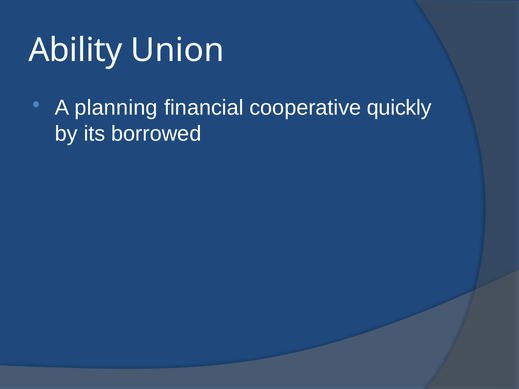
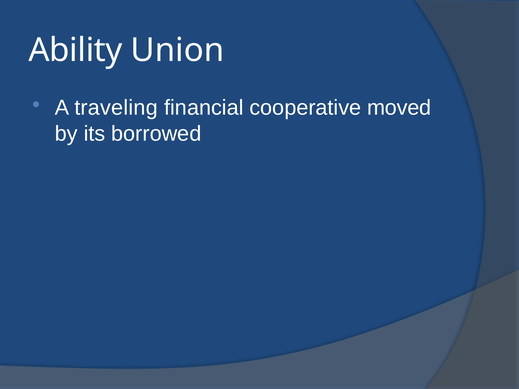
planning: planning -> traveling (116, 108)
quickly: quickly -> moved (399, 108)
